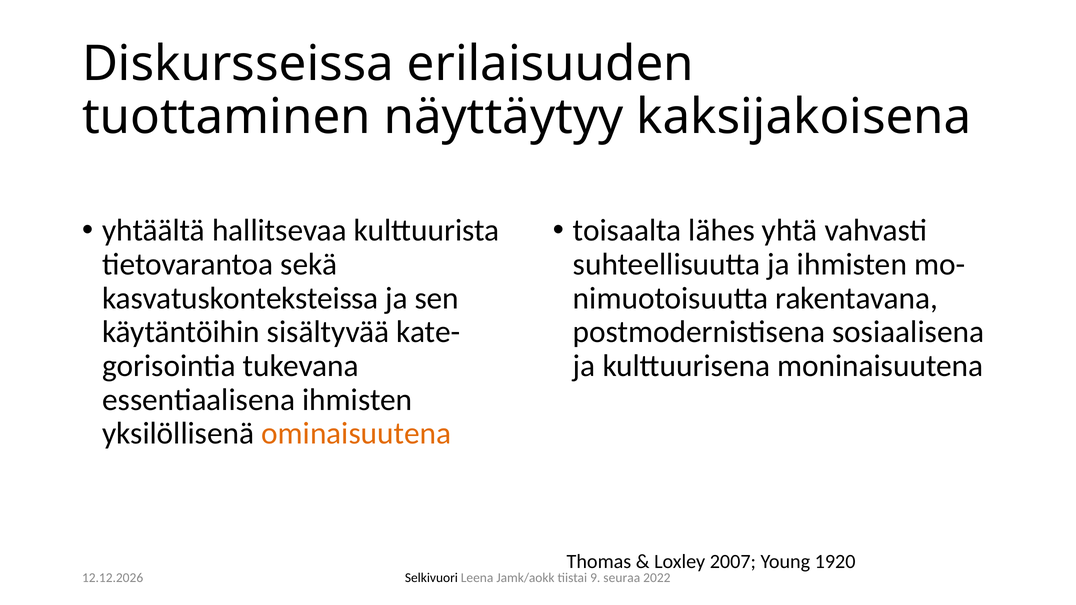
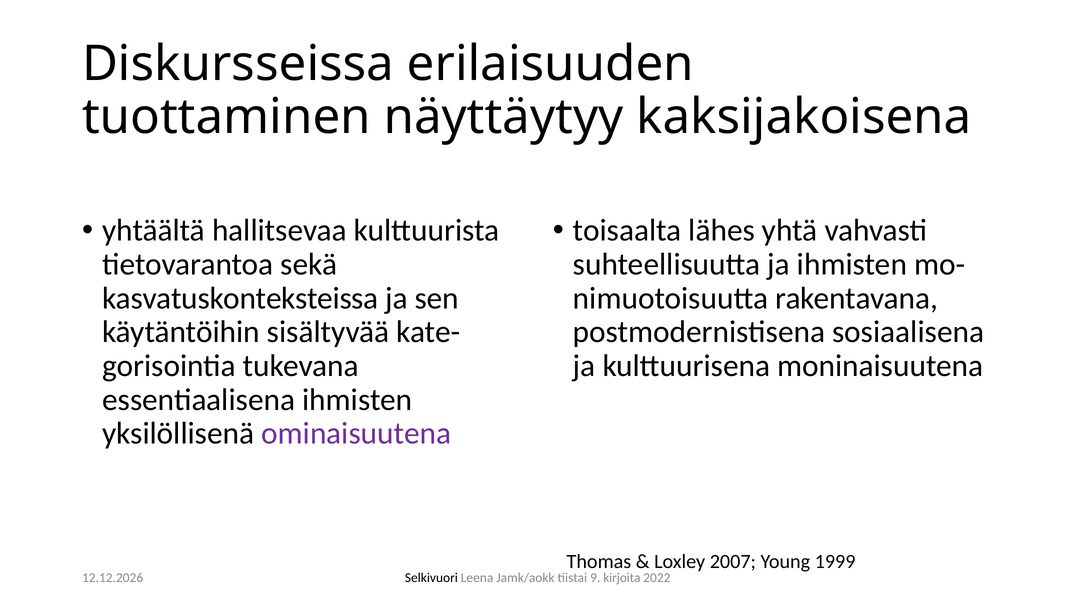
ominaisuutena colour: orange -> purple (356, 434)
1920: 1920 -> 1999 (835, 562)
seuraa: seuraa -> kirjoita (622, 578)
